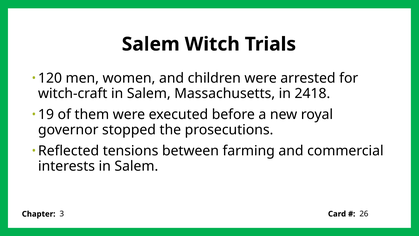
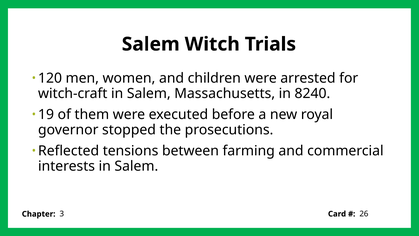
2418: 2418 -> 8240 (312, 93)
